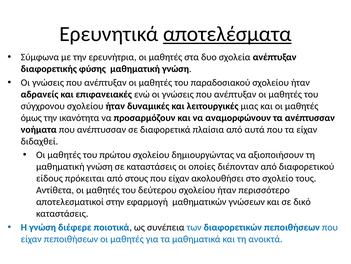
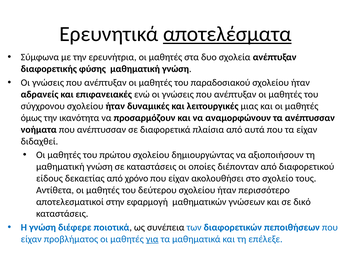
πρόκειται: πρόκειται -> δεκαετίας (85, 178)
στους: στους -> χρόνο (137, 178)
είχαν πεποιθήσεων: πεποιθήσεων -> προβλήματος (71, 238)
για underline: none -> present (152, 238)
ανοικτά: ανοικτά -> επέλεξε (266, 238)
